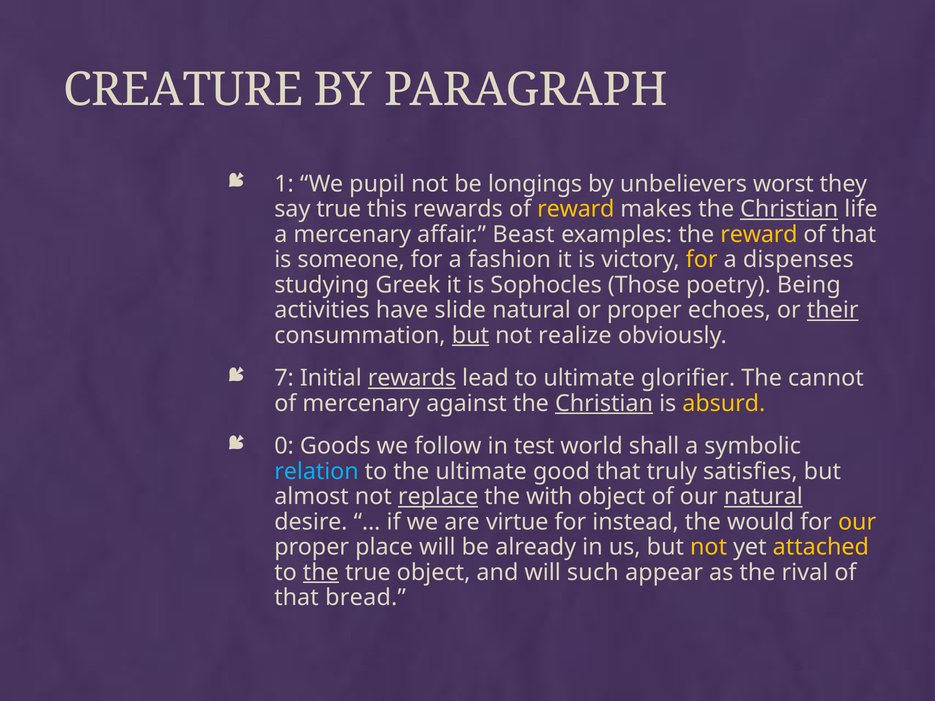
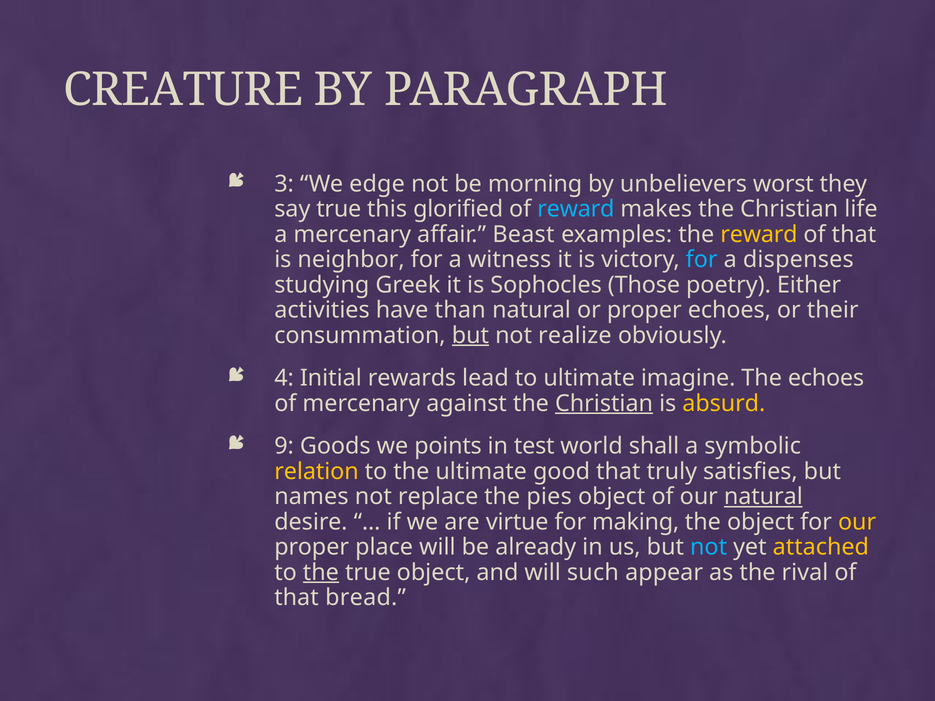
1: 1 -> 3 (284, 184)
pupil: pupil -> edge (377, 184)
longings: longings -> morning (535, 184)
this rewards: rewards -> glorified (458, 209)
reward colour: yellow -> light blue (576, 209)
Christian underline: present -> none (789, 209)
someone: someone -> neighbor (351, 260)
fashion: fashion -> witness (510, 260)
for colour: yellow -> light blue (702, 260)
Being: Being -> Either (809, 285)
slide: slide -> than (460, 310)
their underline: present -> none (833, 310)
7: 7 -> 4 (284, 378)
rewards underline: present -> none (412, 378)
glorifier: glorifier -> imagine (688, 378)
The cannot: cannot -> echoes (826, 378)
0: 0 -> 9 (284, 446)
follow: follow -> points (448, 446)
relation colour: light blue -> yellow (317, 472)
almost: almost -> names (311, 497)
replace underline: present -> none (438, 497)
with: with -> pies (549, 497)
instead: instead -> making (636, 522)
the would: would -> object (761, 522)
not colour: yellow -> light blue (709, 547)
